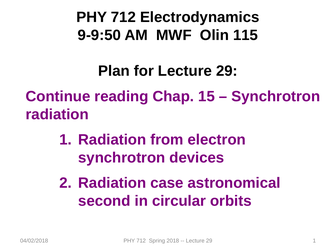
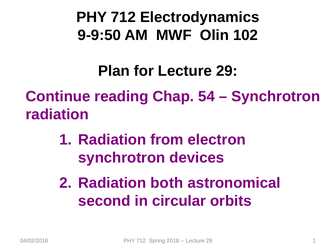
115: 115 -> 102 (246, 35)
15: 15 -> 54 (207, 96)
case: case -> both (167, 183)
